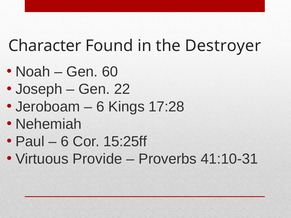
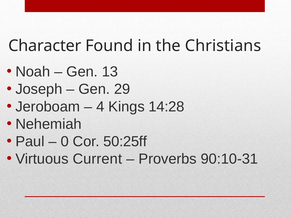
Destroyer: Destroyer -> Christians (223, 46)
60: 60 -> 13 (110, 72)
22: 22 -> 29 (122, 89)
6: 6 -> 4 (100, 107)
17:28: 17:28 -> 14:28 (166, 107)
6: 6 -> 0 (65, 142)
15:25ff: 15:25ff -> 50:25ff (125, 142)
Provide: Provide -> Current (97, 159)
41:10-31: 41:10-31 -> 90:10-31 (229, 159)
